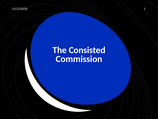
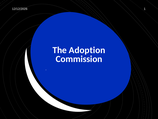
Consisted: Consisted -> Adoption (87, 50)
